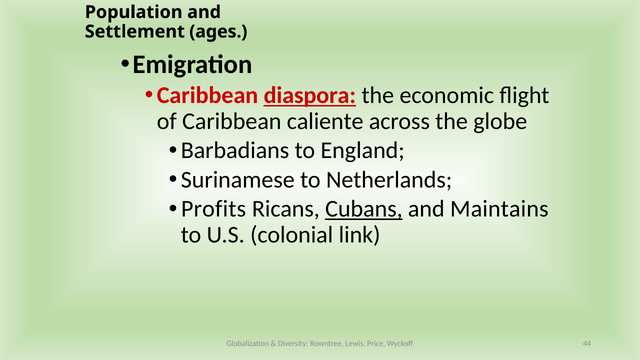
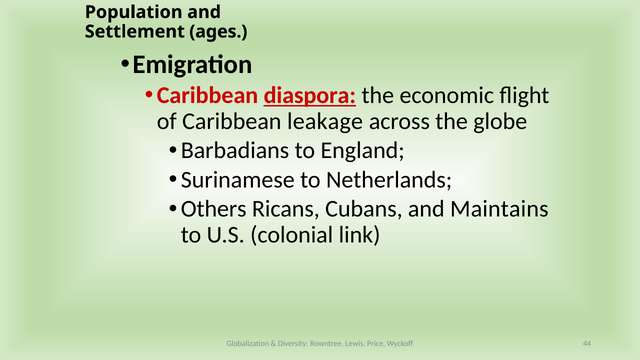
caliente: caliente -> leakage (325, 121)
Profits: Profits -> Others (214, 209)
Cubans underline: present -> none (364, 209)
